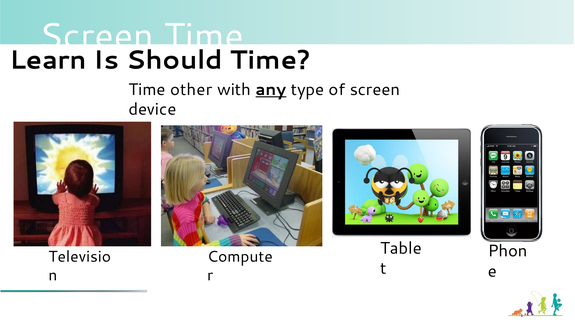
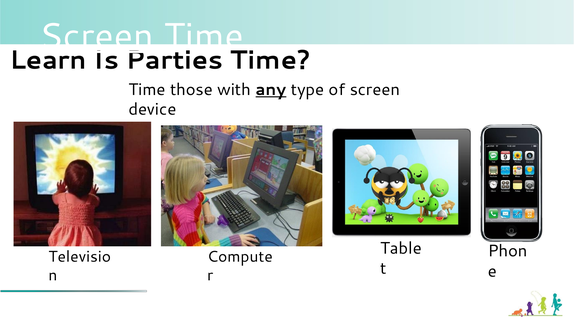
Screen underline: none -> present (96, 36)
Should: Should -> Parties (174, 60)
other: other -> those (191, 90)
